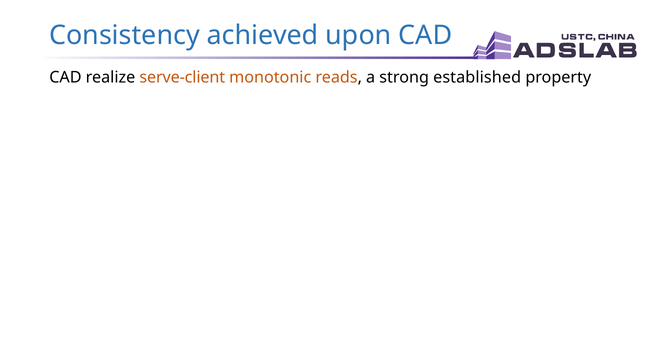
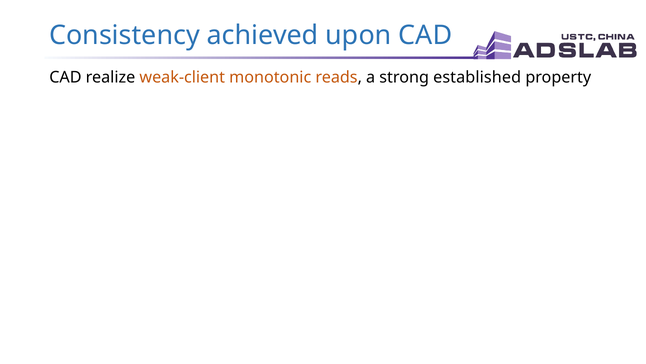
serve-client: serve-client -> weak-client (182, 77)
